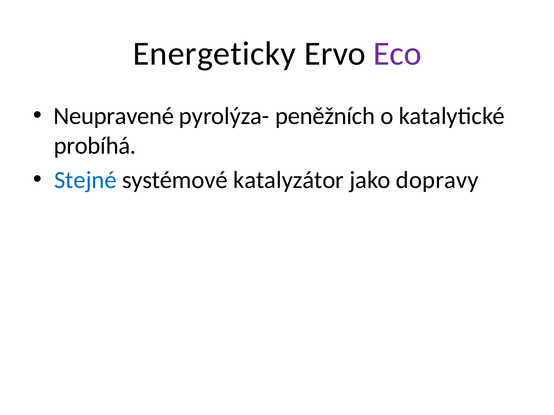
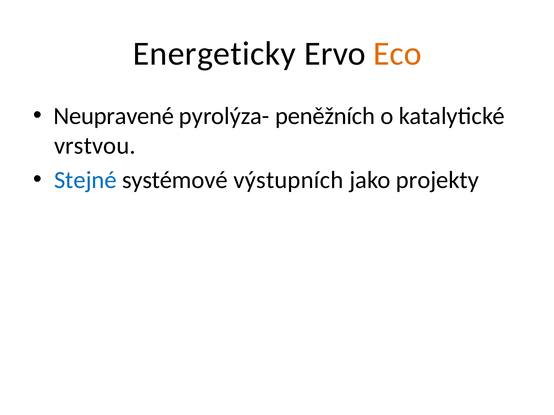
Eco colour: purple -> orange (397, 54)
probíhá: probíhá -> vrstvou (95, 146)
katalyzátor: katalyzátor -> výstupních (288, 180)
dopravy: dopravy -> projekty (437, 180)
